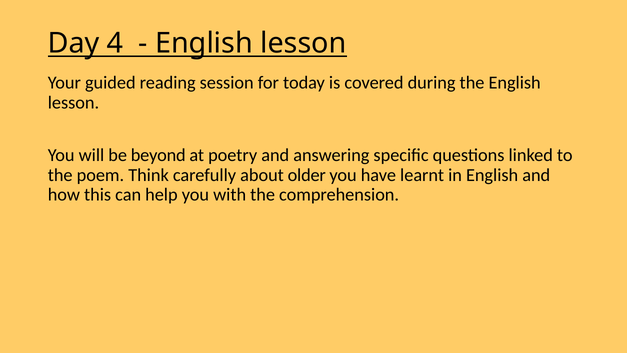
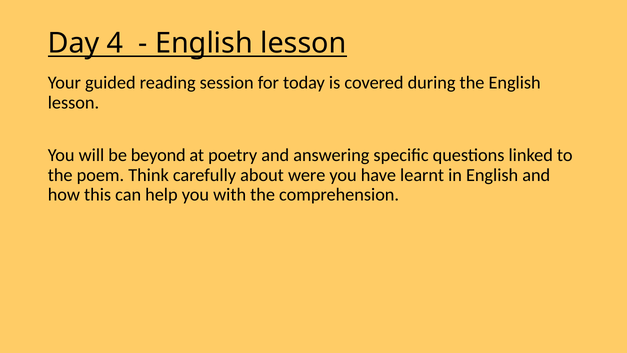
older: older -> were (307, 175)
